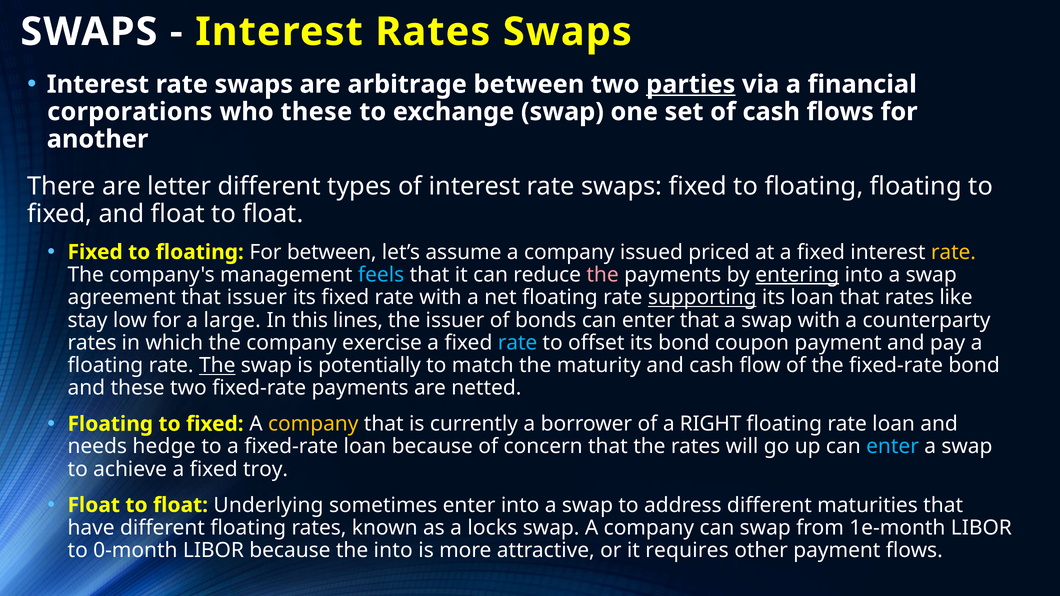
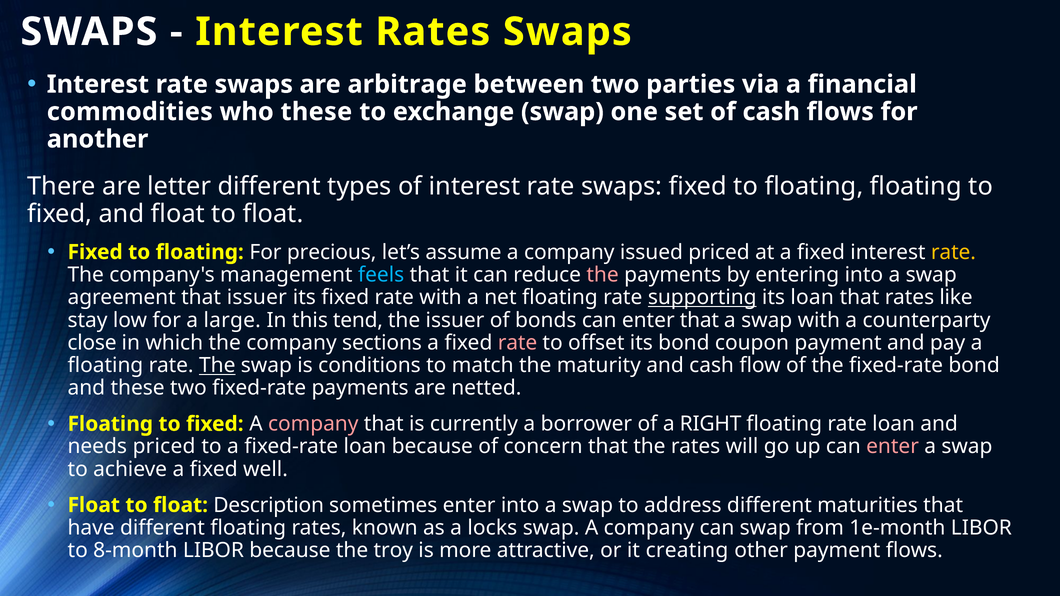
parties underline: present -> none (691, 84)
corporations: corporations -> commodities (130, 112)
For between: between -> precious (332, 252)
entering underline: present -> none (797, 275)
lines: lines -> tend (358, 320)
rates: rates -> close (92, 343)
exercise: exercise -> sections (382, 343)
rate colour: light blue -> pink (518, 343)
potentially: potentially -> conditions (369, 366)
company colour: yellow -> pink (313, 424)
needs hedge: hedge -> priced (164, 447)
enter colour: light blue -> pink (893, 447)
troy: troy -> well (265, 469)
Underlying: Underlying -> Description (269, 505)
0-month: 0-month -> 8-month (135, 551)
the into: into -> troy (393, 551)
requires: requires -> creating (687, 551)
